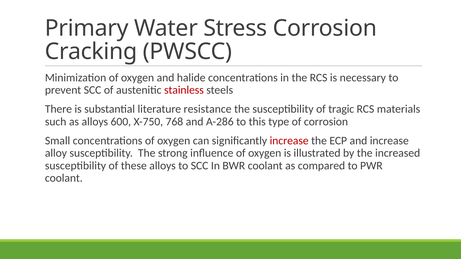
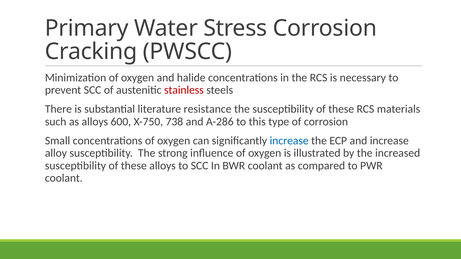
the susceptibility of tragic: tragic -> these (341, 109)
768: 768 -> 738 (174, 122)
increase colour: red -> blue (289, 141)
